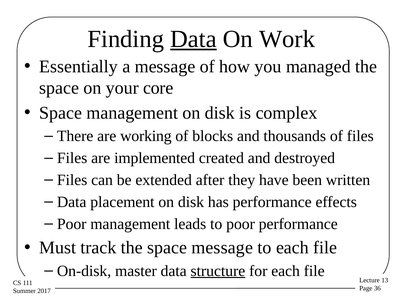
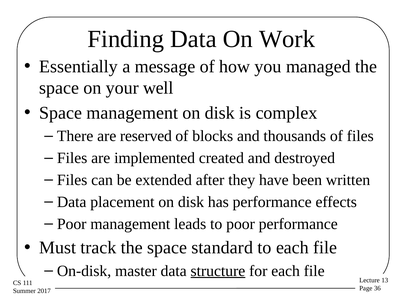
Data underline: present -> none (193, 39)
core: core -> well (158, 88)
working: working -> reserved (146, 136)
space message: message -> standard (222, 248)
